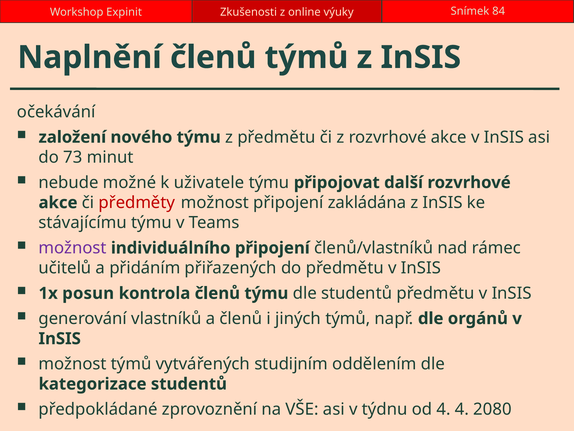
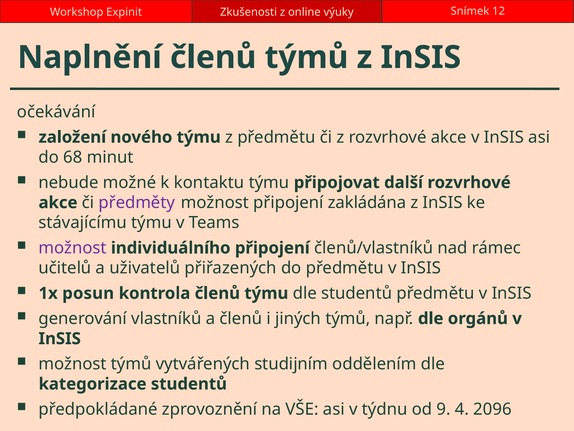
84: 84 -> 12 (499, 11)
73: 73 -> 68 (73, 157)
uživatele: uživatele -> kontaktu (209, 182)
předměty colour: red -> purple (137, 202)
přidáním: přidáním -> uživatelů (145, 268)
od 4: 4 -> 9 (444, 409)
2080: 2080 -> 2096 (492, 409)
